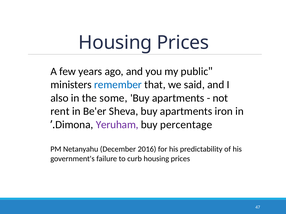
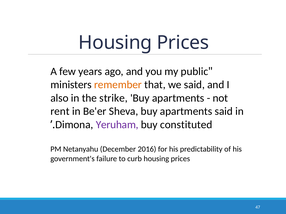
remember colour: blue -> orange (118, 85)
some: some -> strike (114, 98)
apartments iron: iron -> said (224, 112)
percentage: percentage -> constituted (186, 125)
